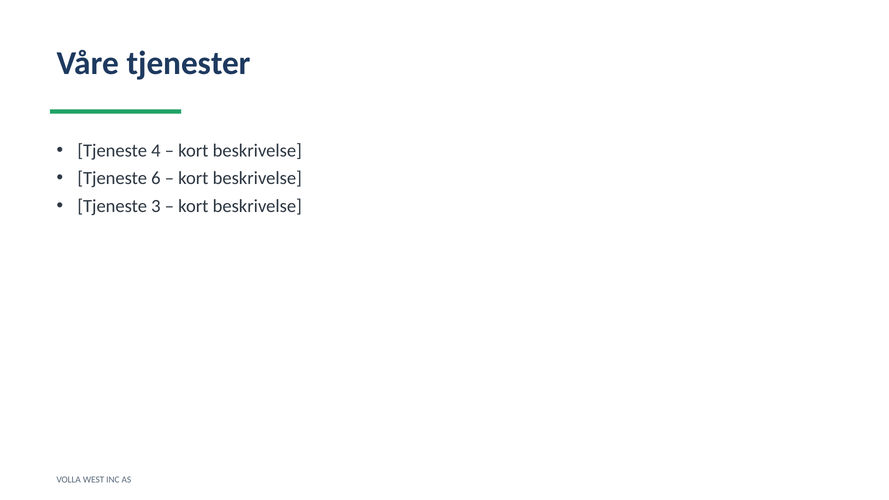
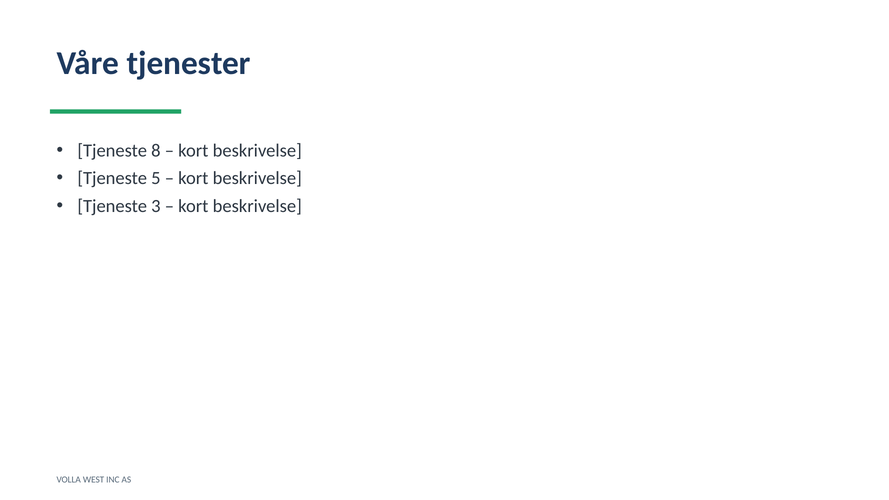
4: 4 -> 8 (156, 151)
6: 6 -> 5 (156, 178)
